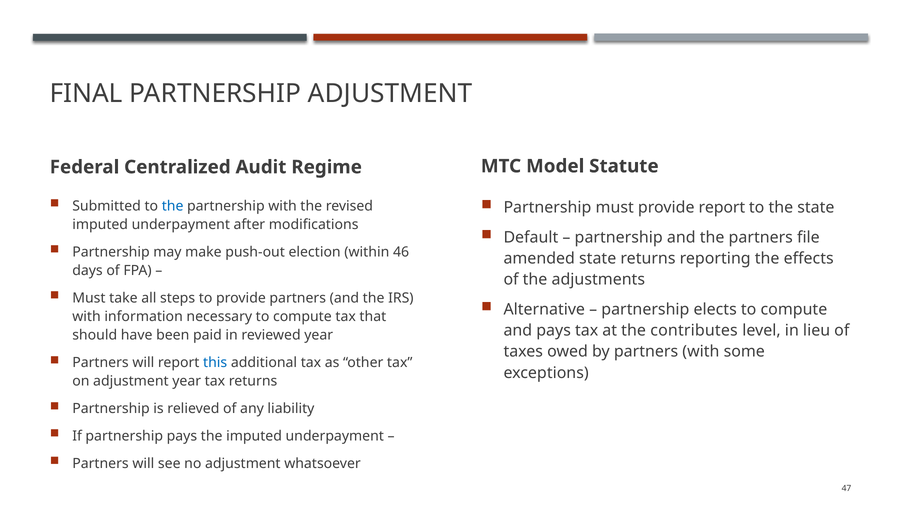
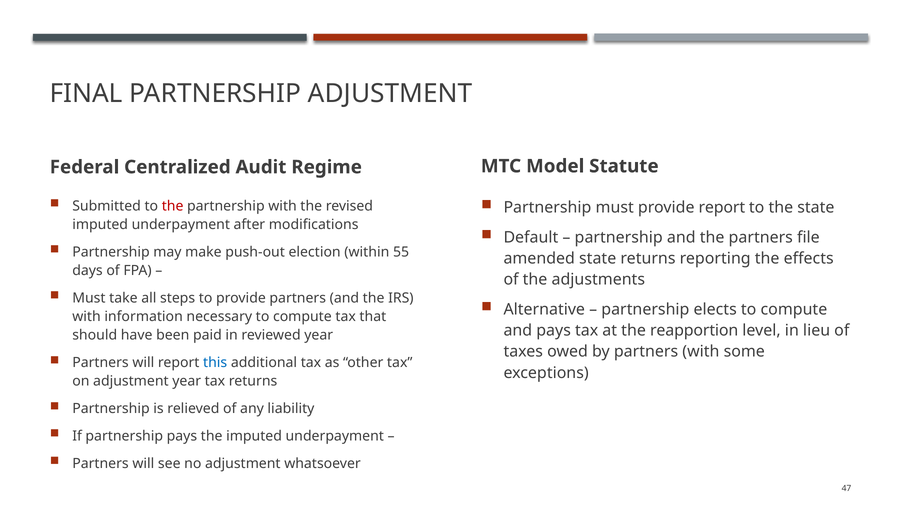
the colour: blue -> red (173, 206)
46: 46 -> 55 (401, 252)
contributes: contributes -> reapportion (694, 330)
